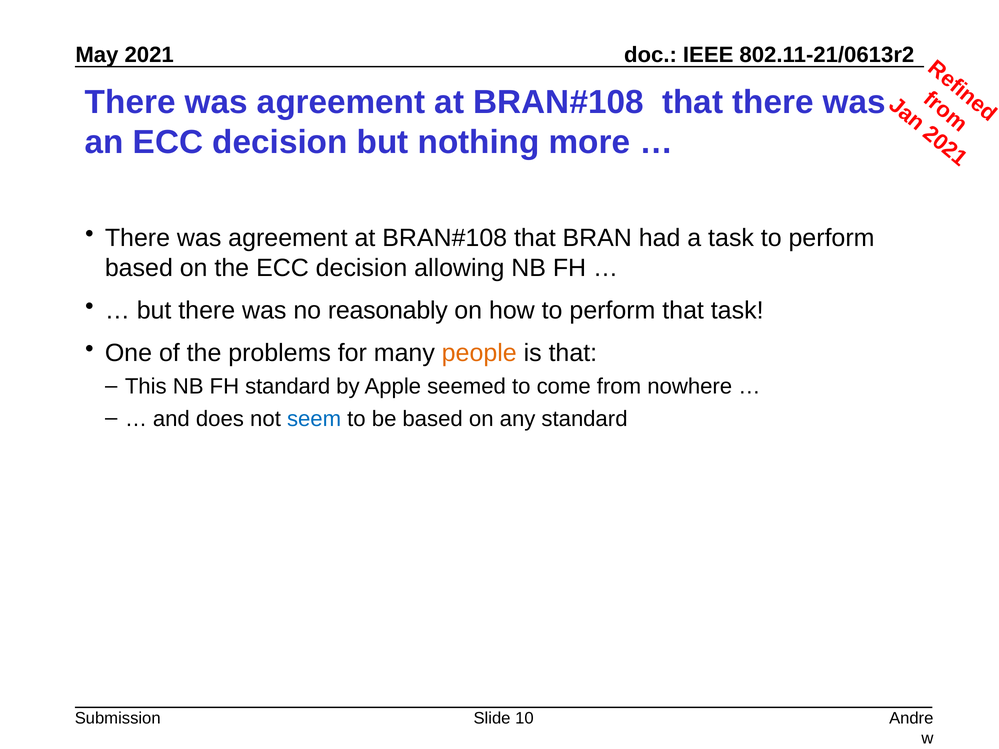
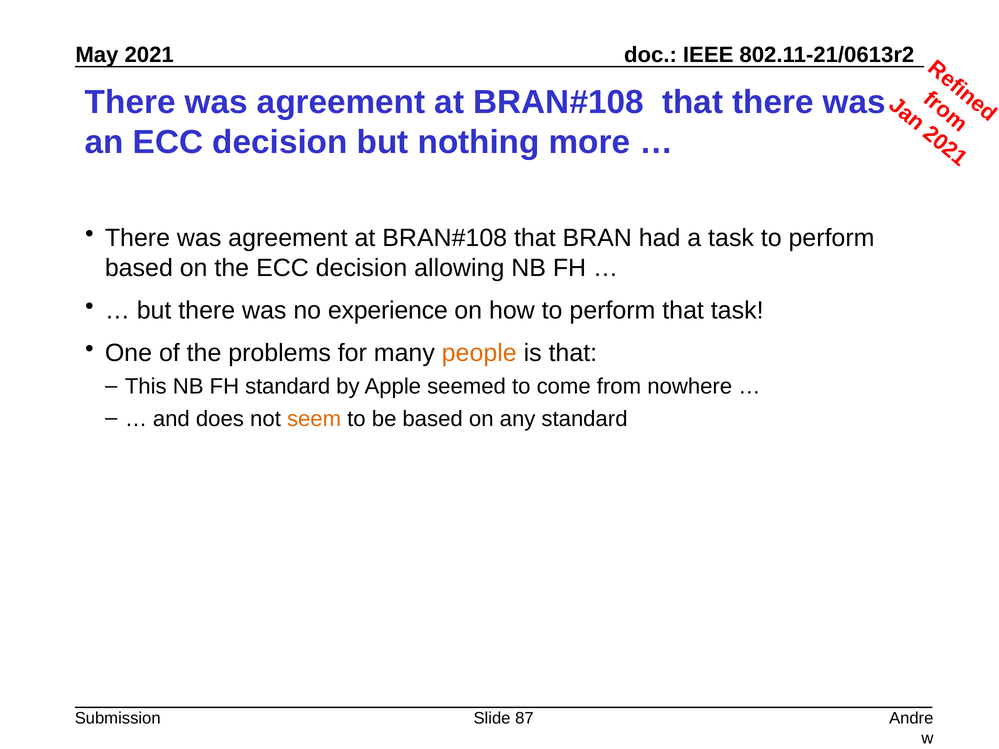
reasonably: reasonably -> experience (388, 311)
seem colour: blue -> orange (314, 419)
10: 10 -> 87 (524, 719)
